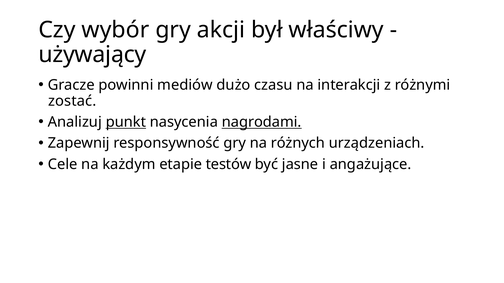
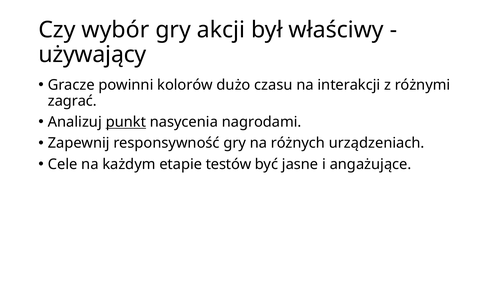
mediów: mediów -> kolorów (185, 85)
zostać: zostać -> zagrać (72, 101)
nagrodami underline: present -> none (262, 122)
